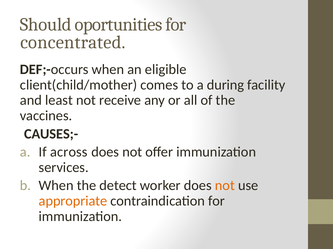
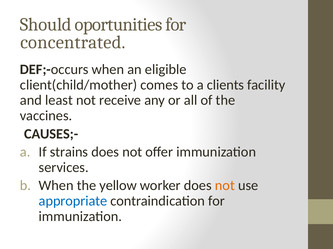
during: during -> clients (225, 85)
across: across -> strains (69, 152)
detect: detect -> yellow (118, 186)
appropriate colour: orange -> blue (73, 202)
